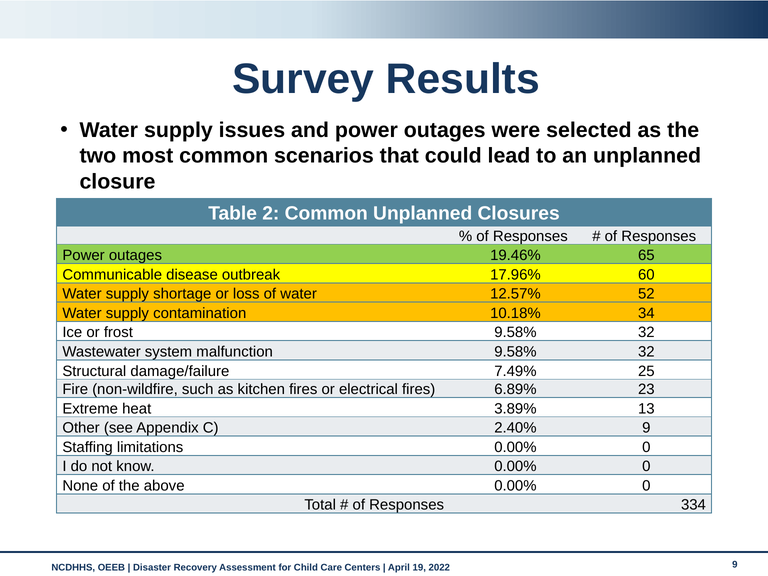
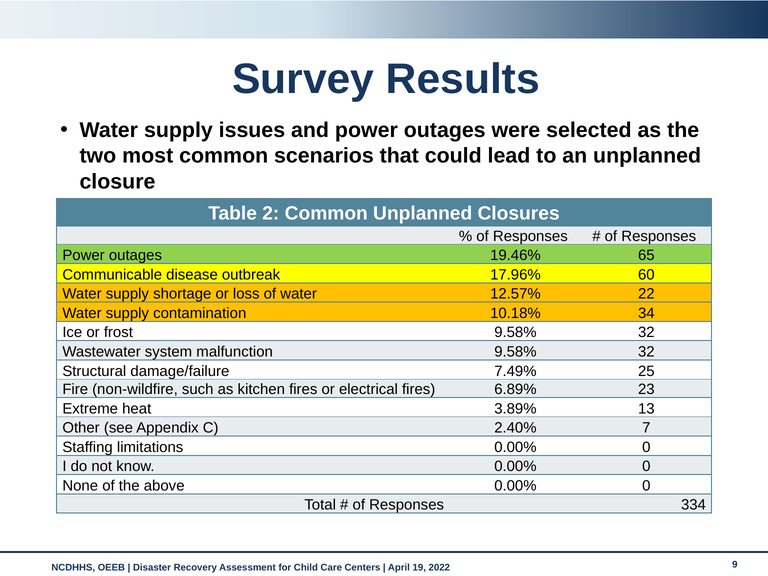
52: 52 -> 22 (646, 294)
2.40% 9: 9 -> 7 (646, 428)
